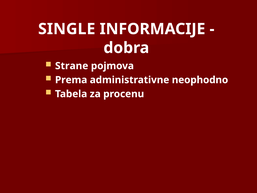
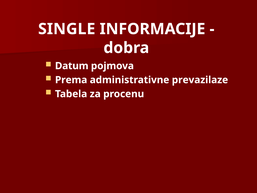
Strane: Strane -> Datum (72, 66)
neophodno: neophodno -> prevazilaze (200, 80)
